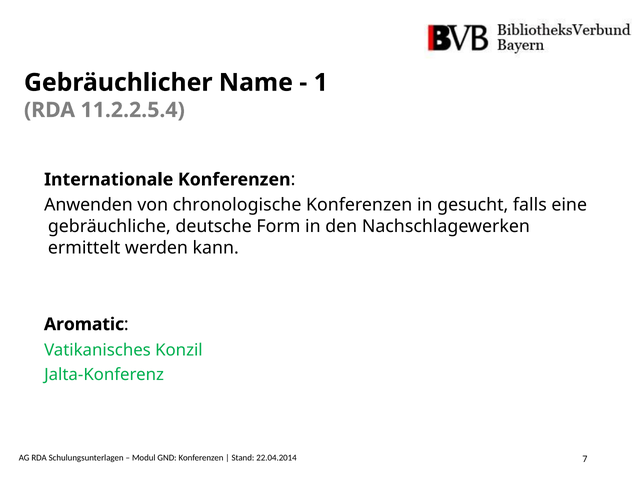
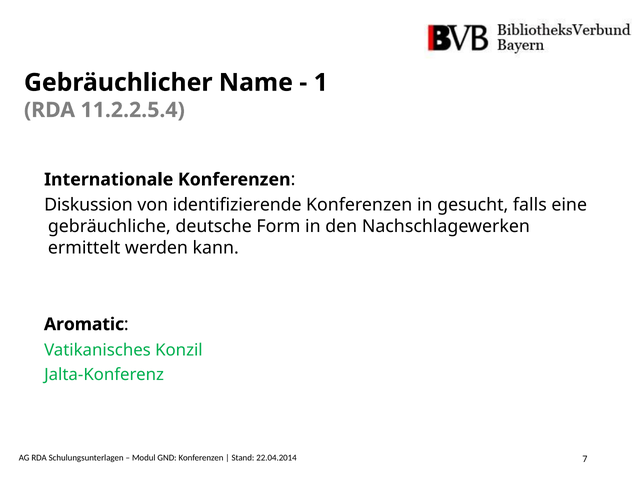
Anwenden: Anwenden -> Diskussion (88, 205)
chronologische: chronologische -> identifizierende (237, 205)
